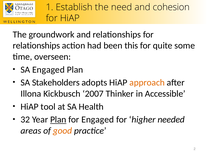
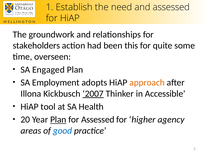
and cohesion: cohesion -> assessed (171, 7)
relationships: relationships -> stakeholders (36, 46)
Stakeholders: Stakeholders -> Employment (56, 83)
2007 underline: none -> present (93, 94)
32: 32 -> 20 (25, 120)
for Engaged: Engaged -> Assessed (98, 120)
needed: needed -> agency (171, 120)
good colour: orange -> blue (62, 131)
